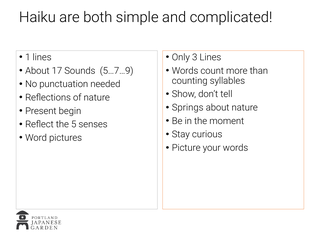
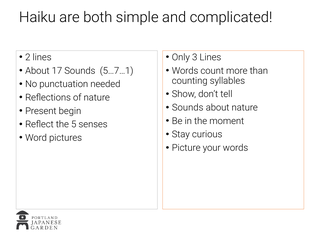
1: 1 -> 2 (28, 57)
5…7…9: 5…7…9 -> 5…7…1 (117, 71)
Springs: Springs -> Sounds (188, 108)
